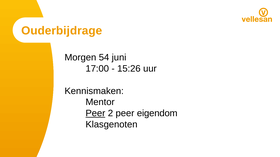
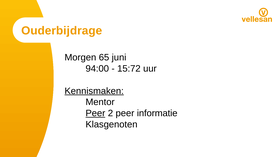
54: 54 -> 65 (104, 58)
17:00: 17:00 -> 94:00 (97, 69)
15:26: 15:26 -> 15:72 (129, 69)
Kennismaken underline: none -> present (94, 91)
eigendom: eigendom -> informatie (157, 114)
